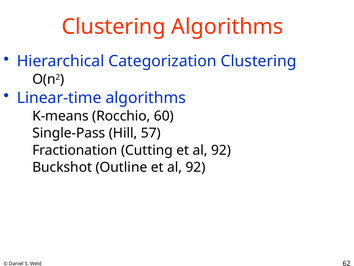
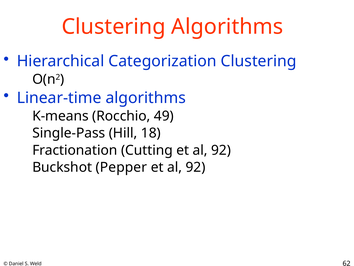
60: 60 -> 49 (164, 116)
57: 57 -> 18 (151, 133)
Outline: Outline -> Pepper (121, 167)
